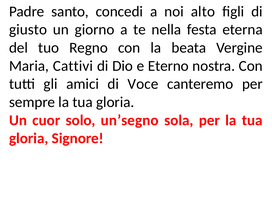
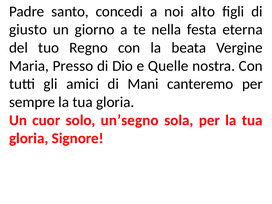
Cattivi: Cattivi -> Presso (73, 66)
Eterno: Eterno -> Quelle (168, 66)
Voce: Voce -> Mani (143, 84)
